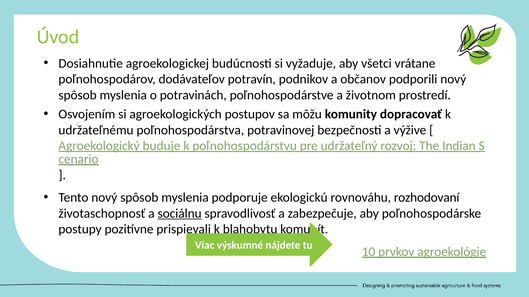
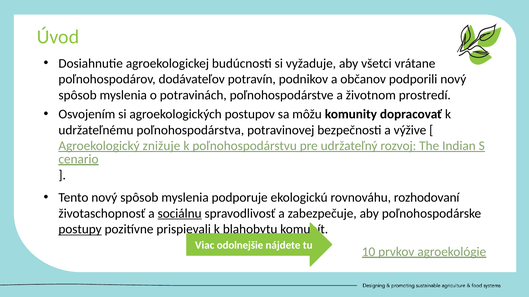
buduje: buduje -> znižuje (161, 146)
postupy underline: none -> present (80, 230)
výskumné: výskumné -> odolnejšie (240, 246)
